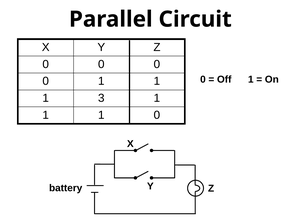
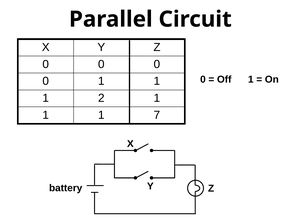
3: 3 -> 2 (101, 98)
1 0: 0 -> 7 (157, 115)
